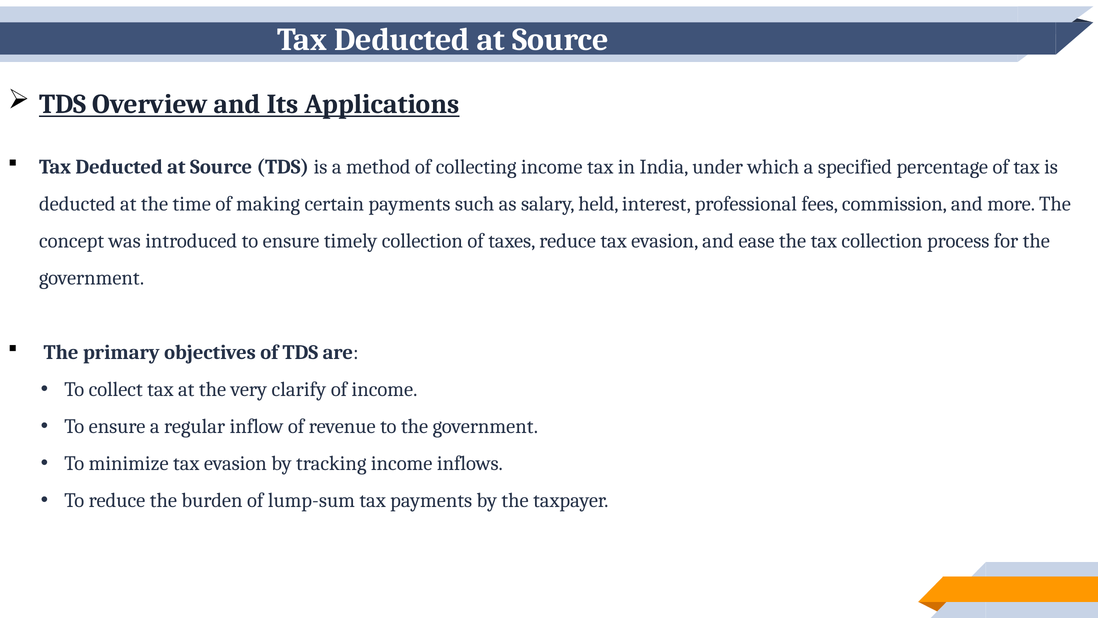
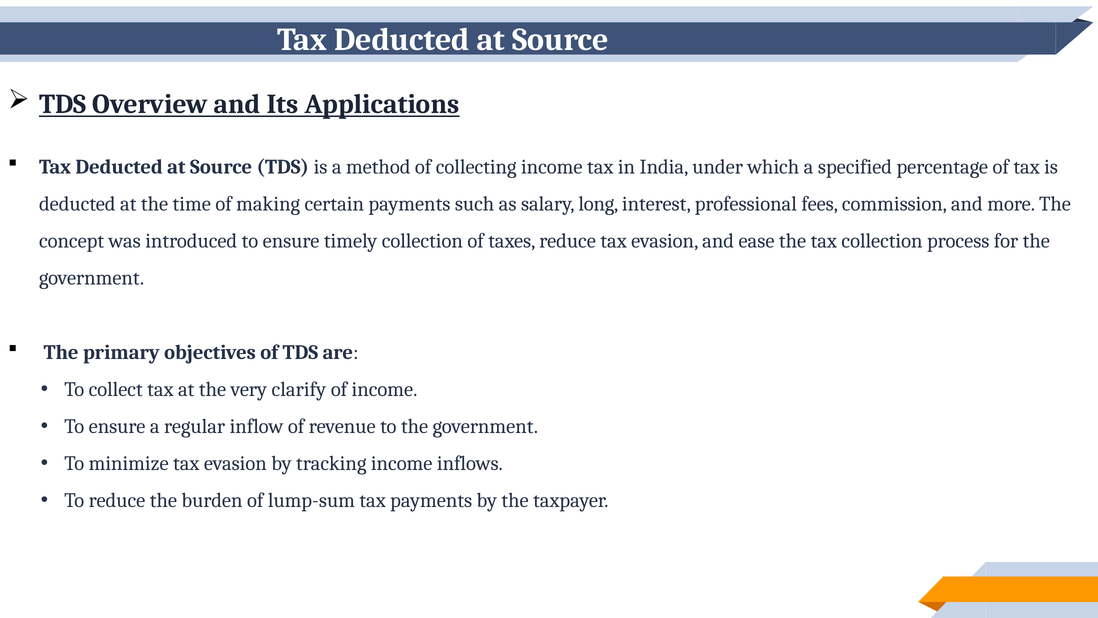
held: held -> long (598, 204)
